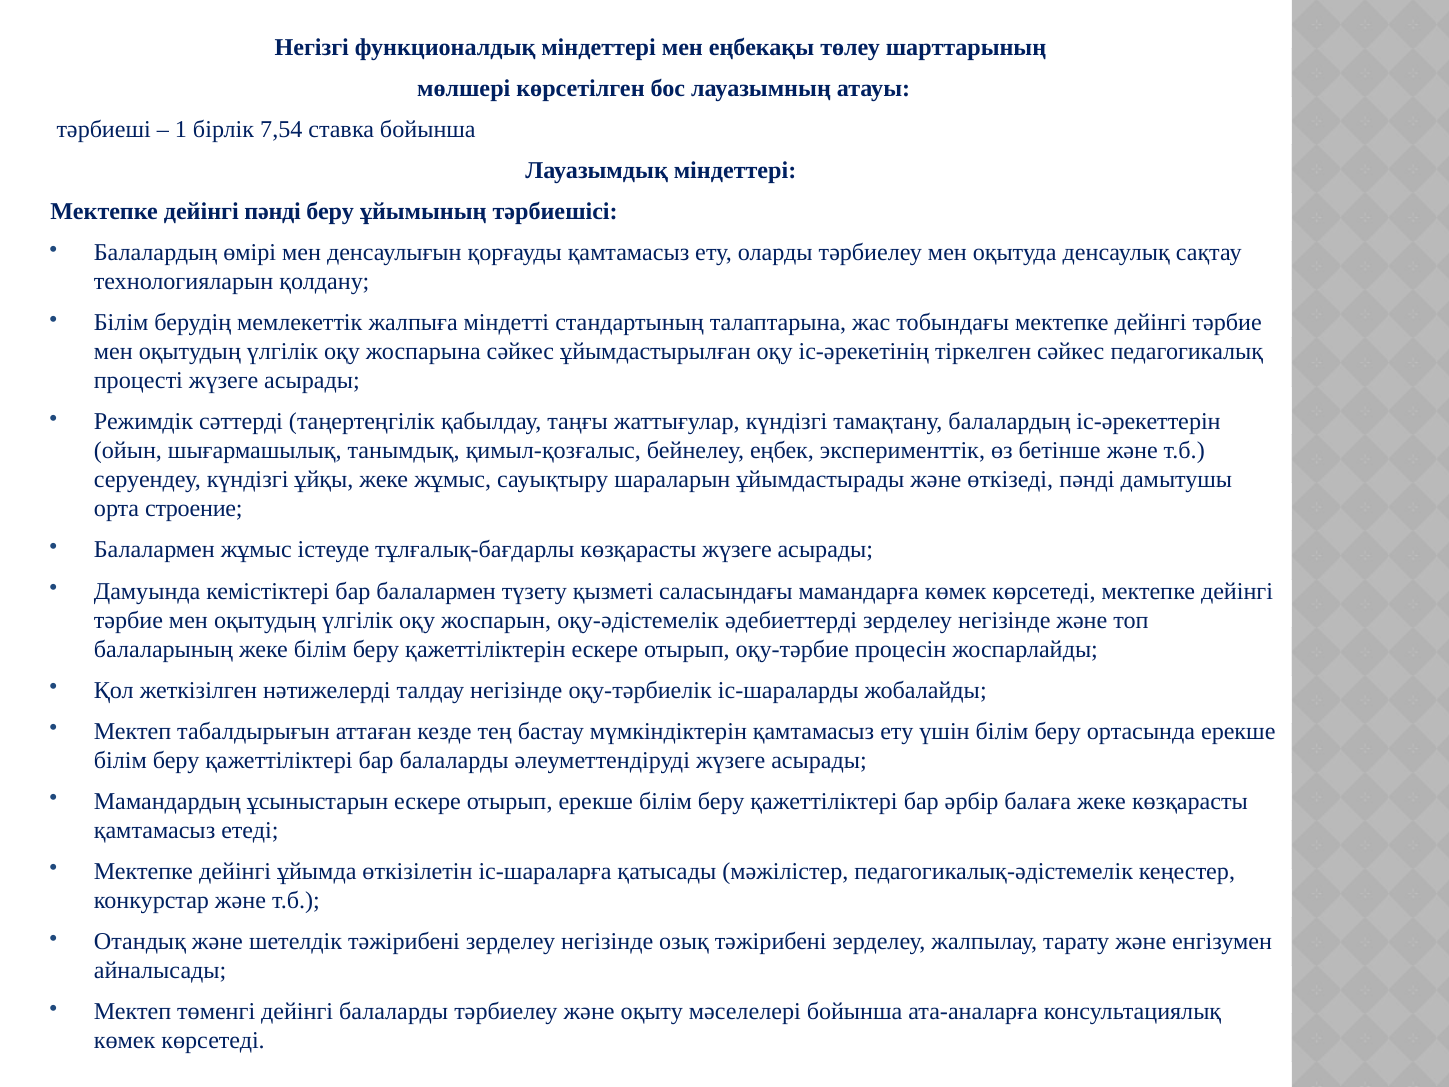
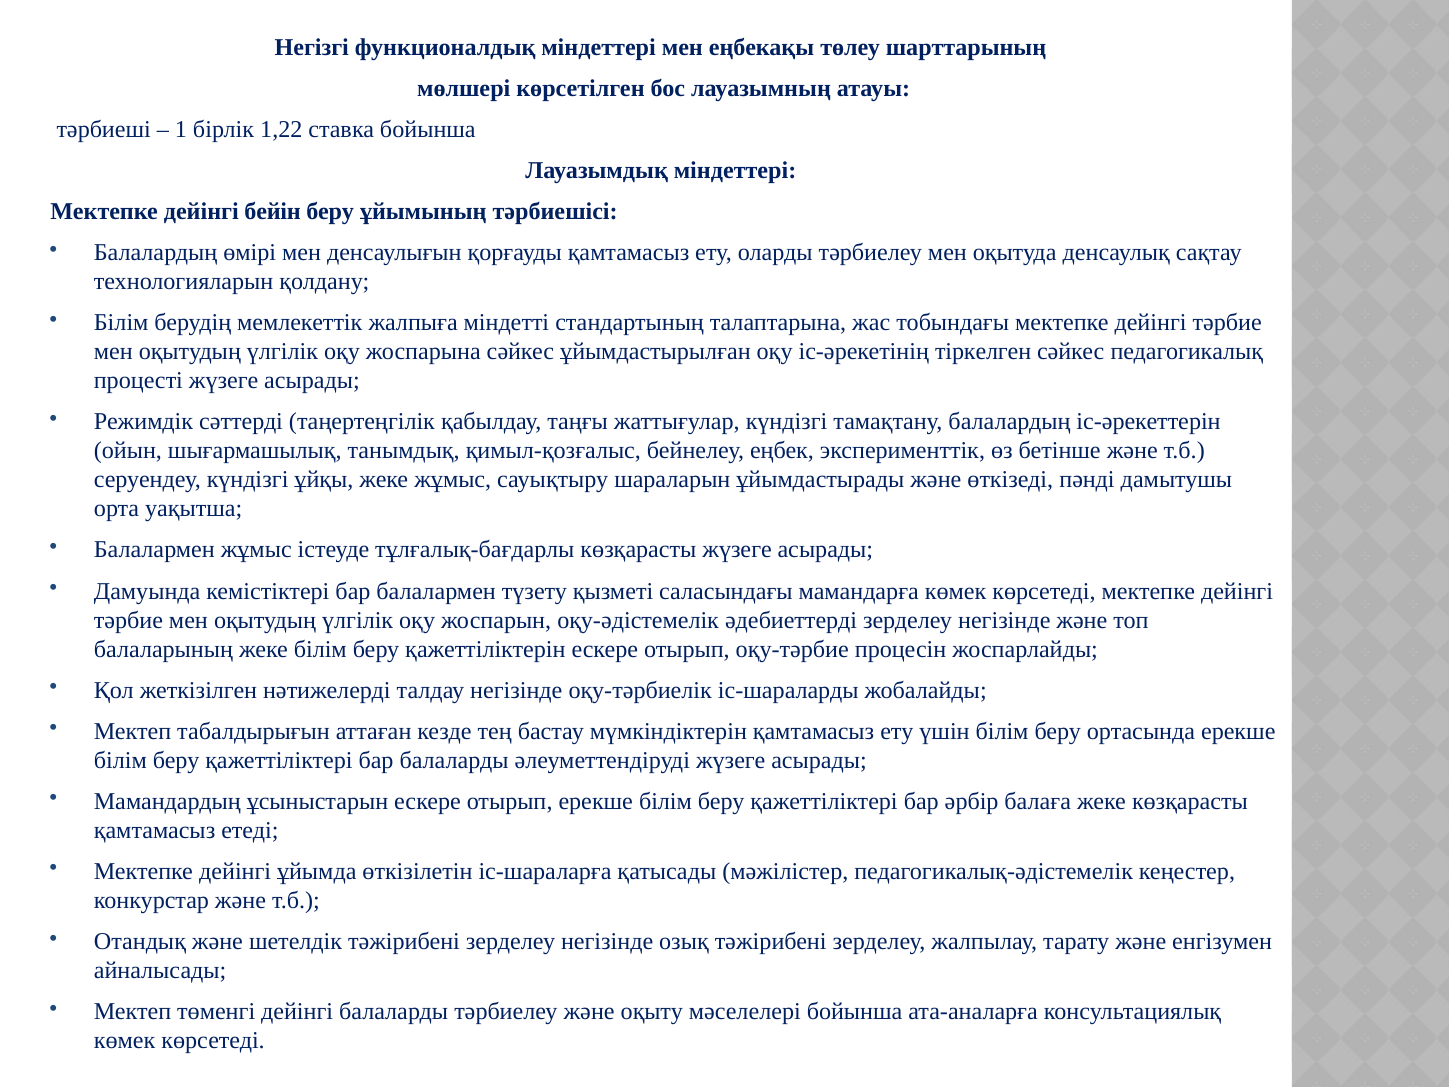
7,54: 7,54 -> 1,22 (281, 130)
дейінгі пәнді: пәнді -> бейін (273, 212)
строение: строение -> уақытша (194, 509)
